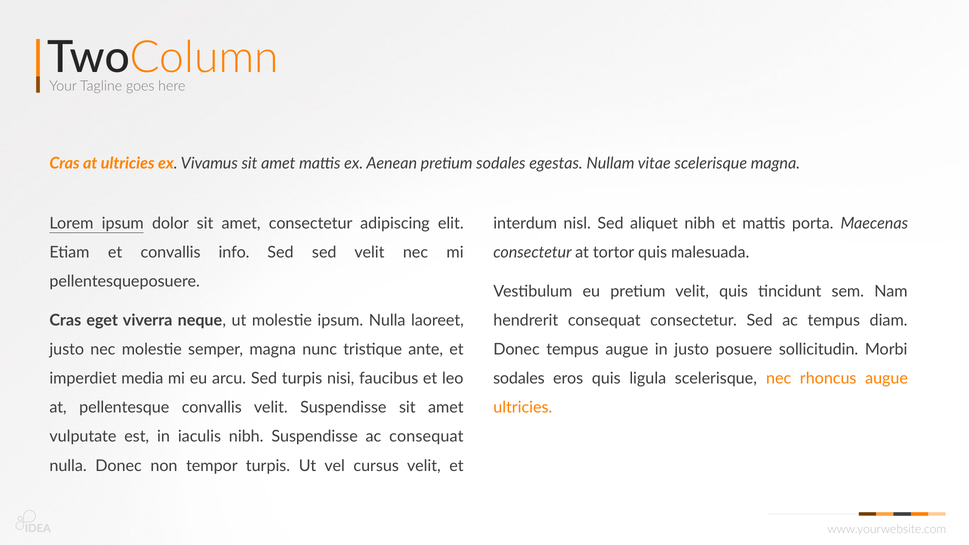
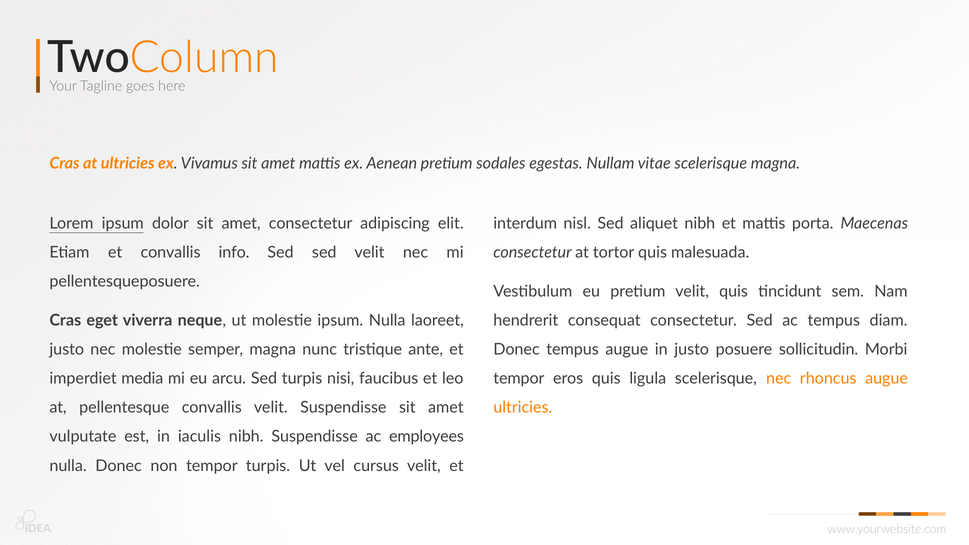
sodales: sodales -> tempor (519, 379)
ac consequat: consequat -> employees (427, 437)
